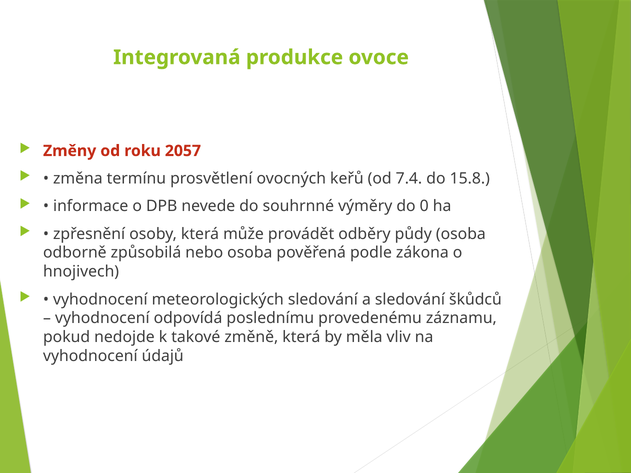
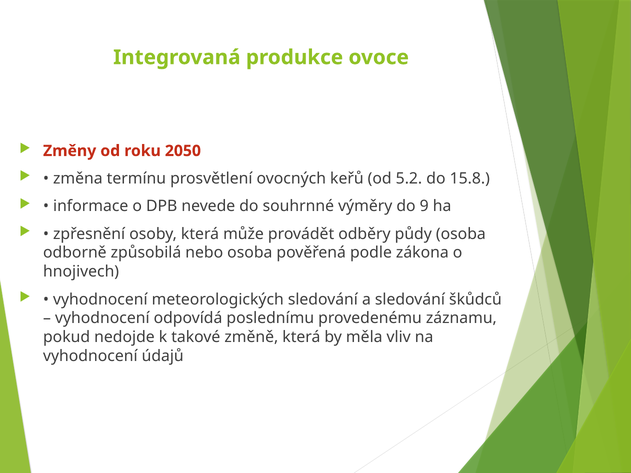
2057: 2057 -> 2050 (183, 151)
7.4: 7.4 -> 5.2 (409, 179)
0: 0 -> 9 (424, 206)
